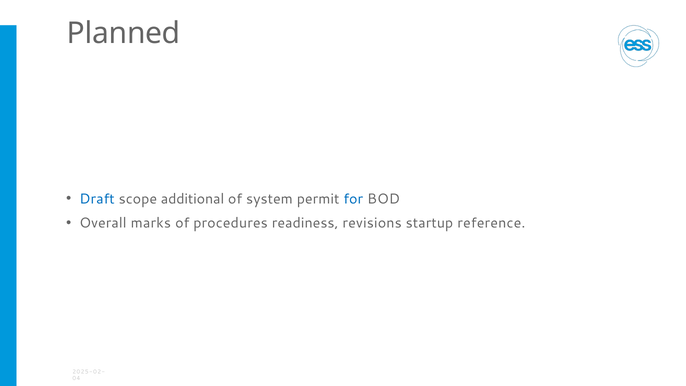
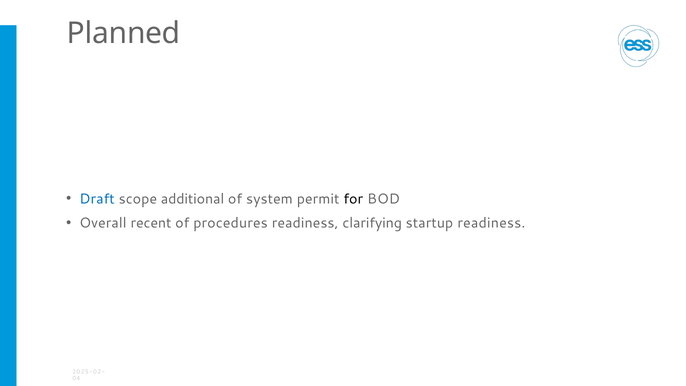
for colour: blue -> black (353, 199)
marks: marks -> recent (151, 223)
revisions: revisions -> clarifying (372, 223)
startup reference: reference -> readiness (491, 223)
